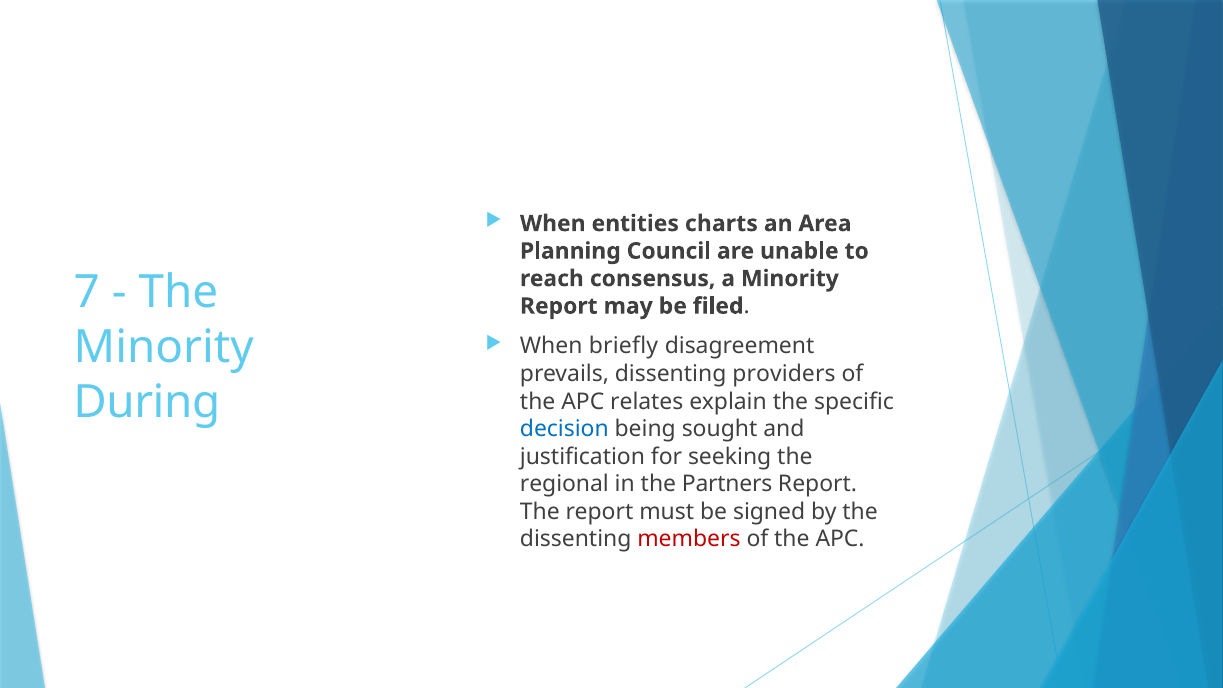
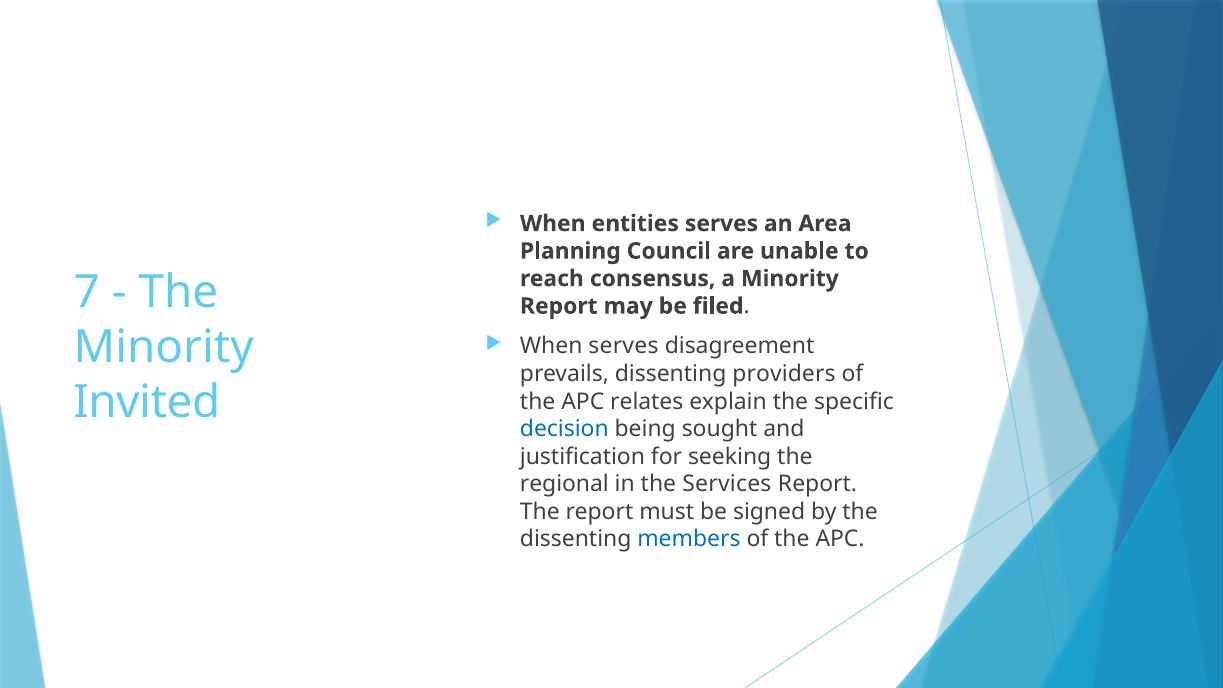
entities charts: charts -> serves (721, 224)
When briefly: briefly -> serves (623, 346)
During: During -> Invited (147, 402)
Partners: Partners -> Services (727, 484)
members colour: red -> blue (689, 539)
